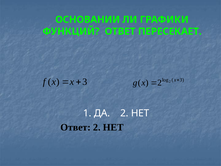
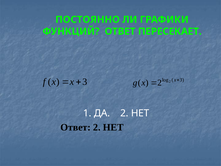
ОСНОВАНИИ: ОСНОВАНИИ -> ПОСТОЯННО (88, 20)
